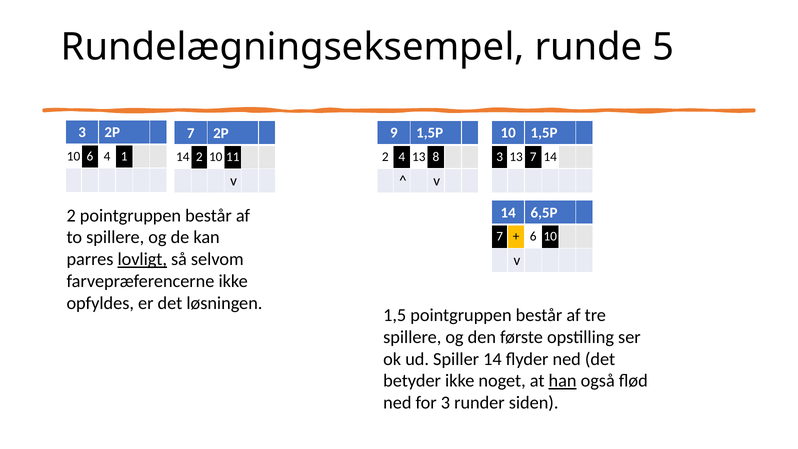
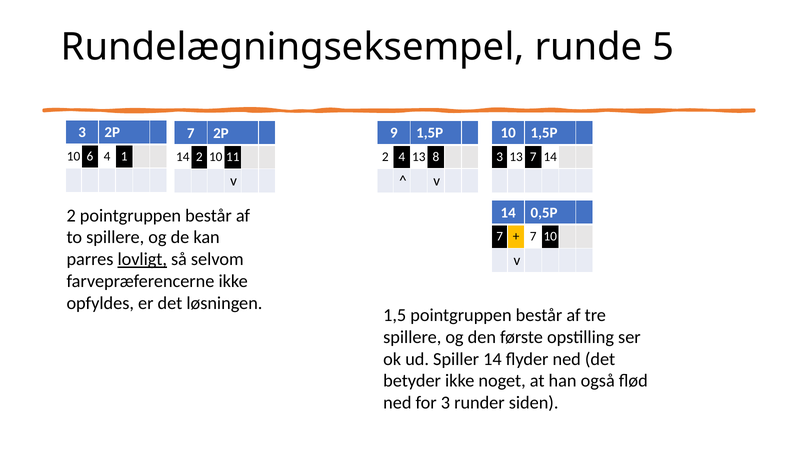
6,5P: 6,5P -> 0,5P (544, 213)
6: 6 -> 7 (533, 236)
han underline: present -> none (563, 381)
